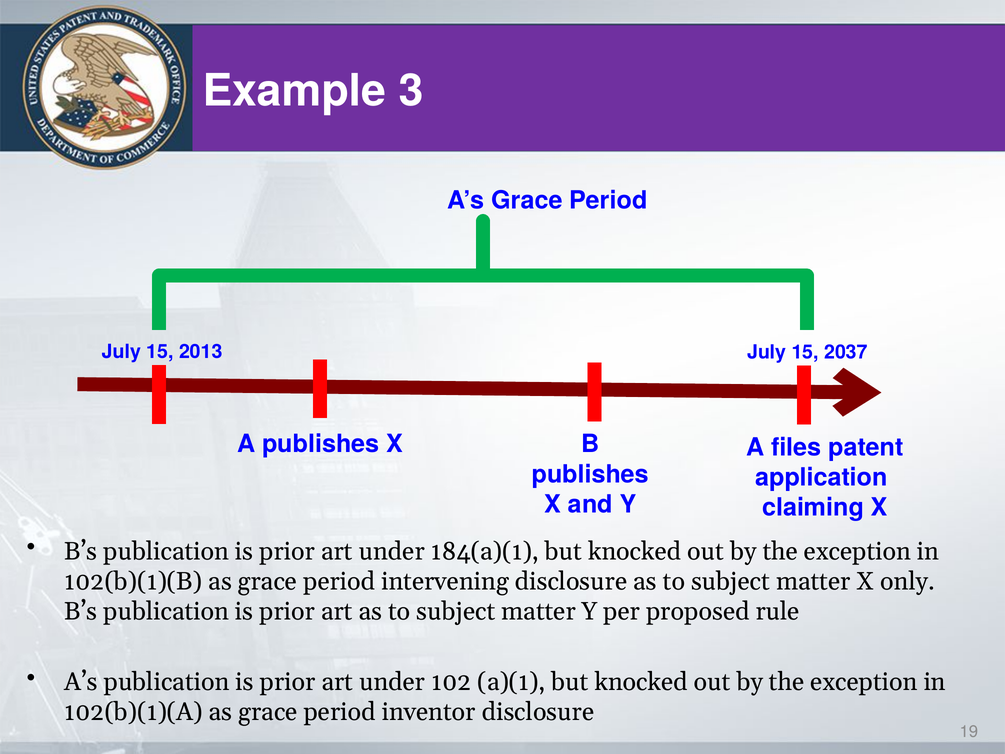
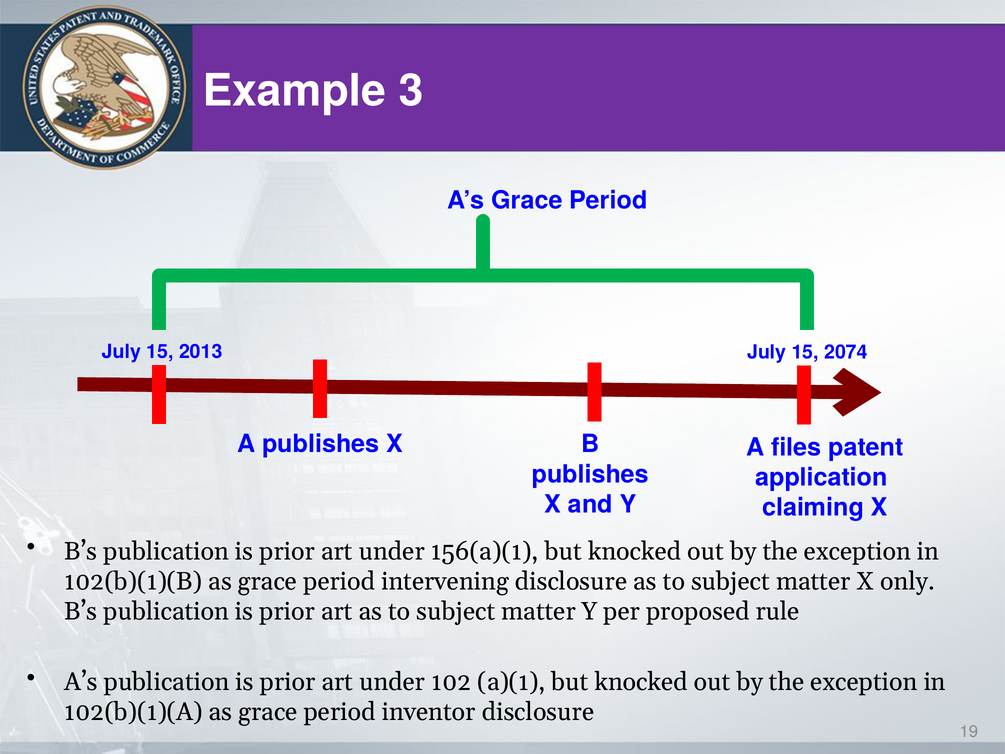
2037: 2037 -> 2074 (846, 352)
184(a)(1: 184(a)(1 -> 156(a)(1 (485, 551)
